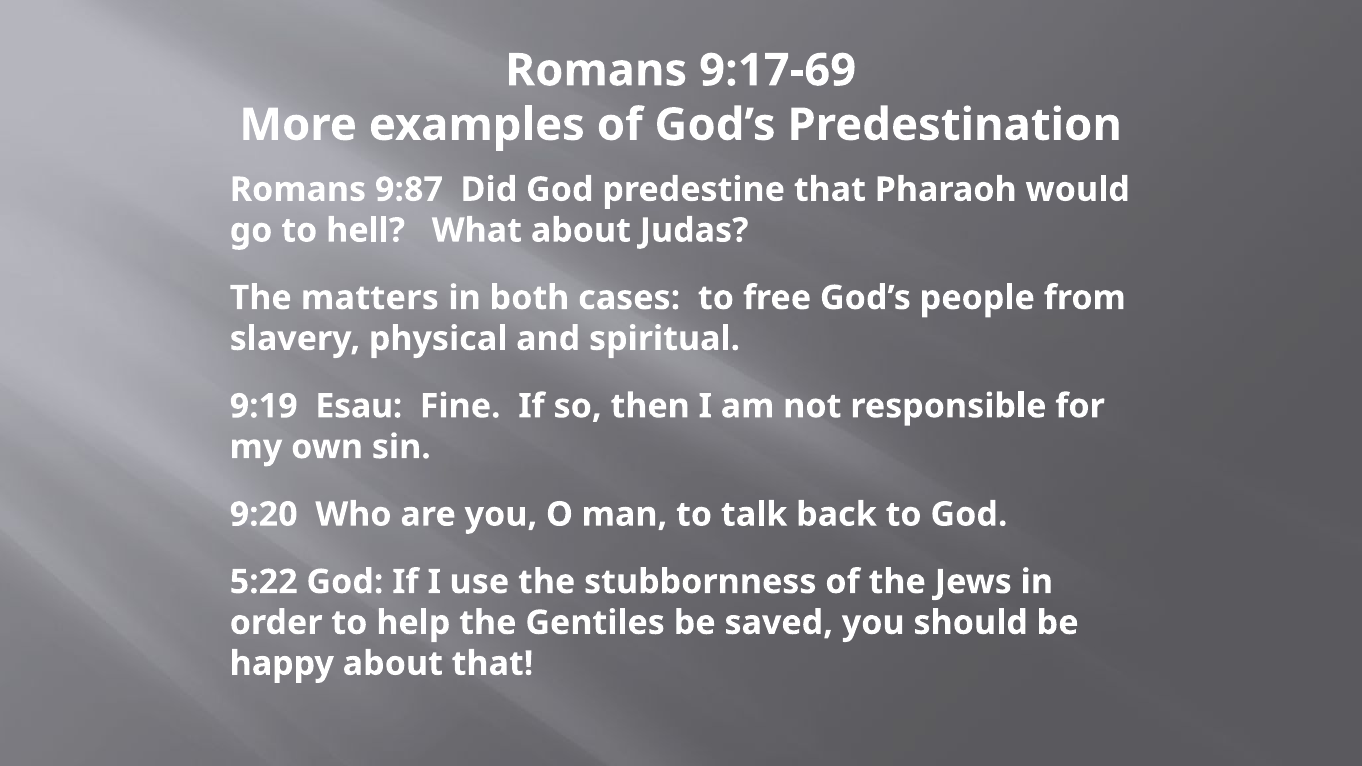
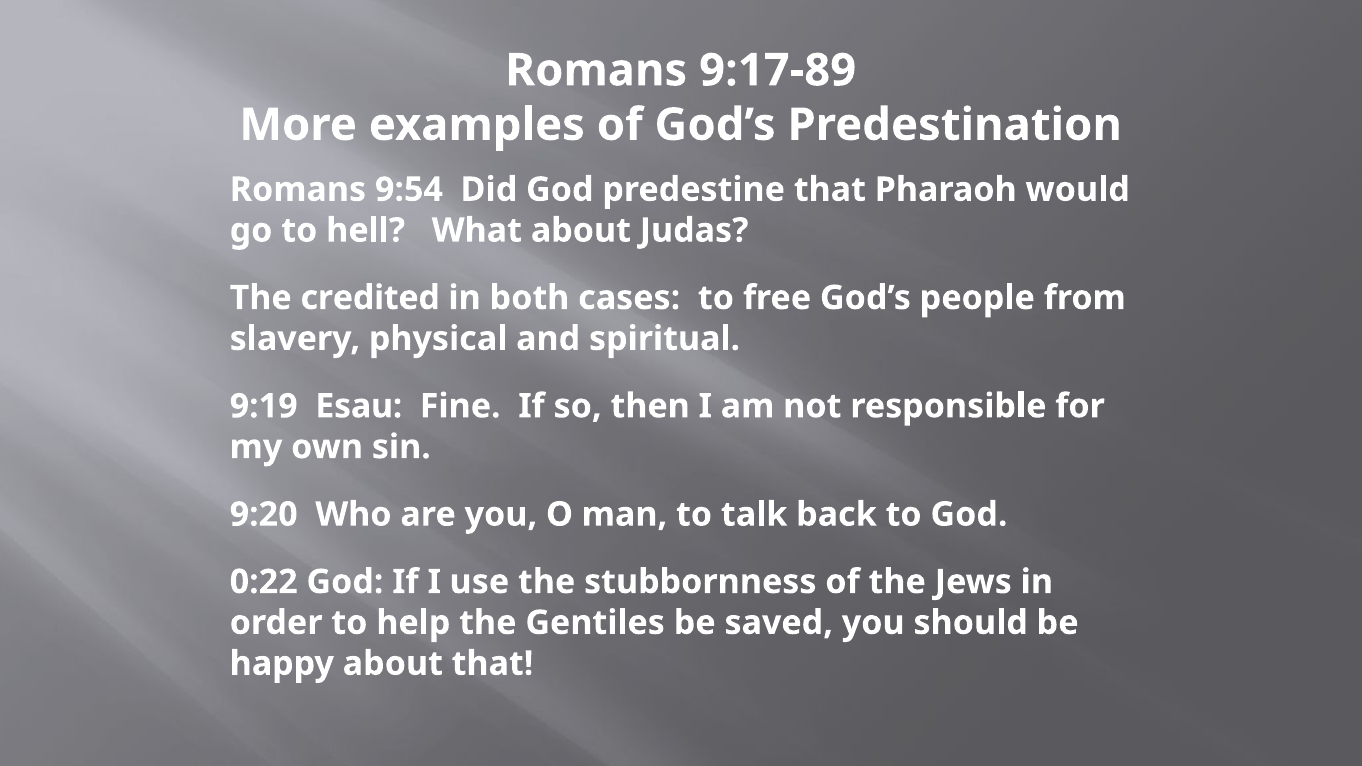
9:17-69: 9:17-69 -> 9:17-89 (778, 70)
9:87: 9:87 -> 9:54 (409, 190)
matters: matters -> credited (370, 298)
5:22: 5:22 -> 0:22 (264, 582)
